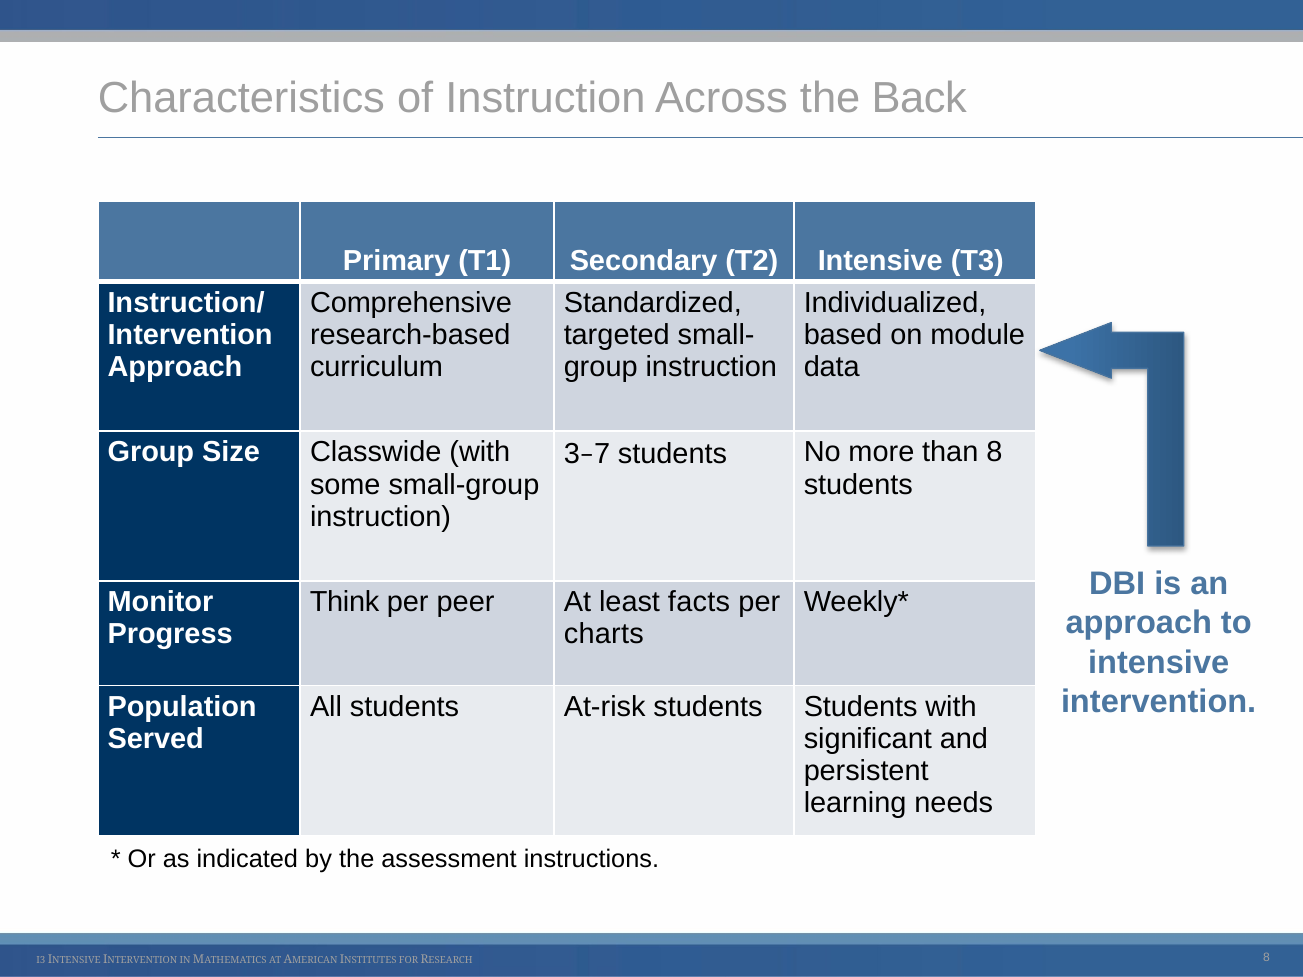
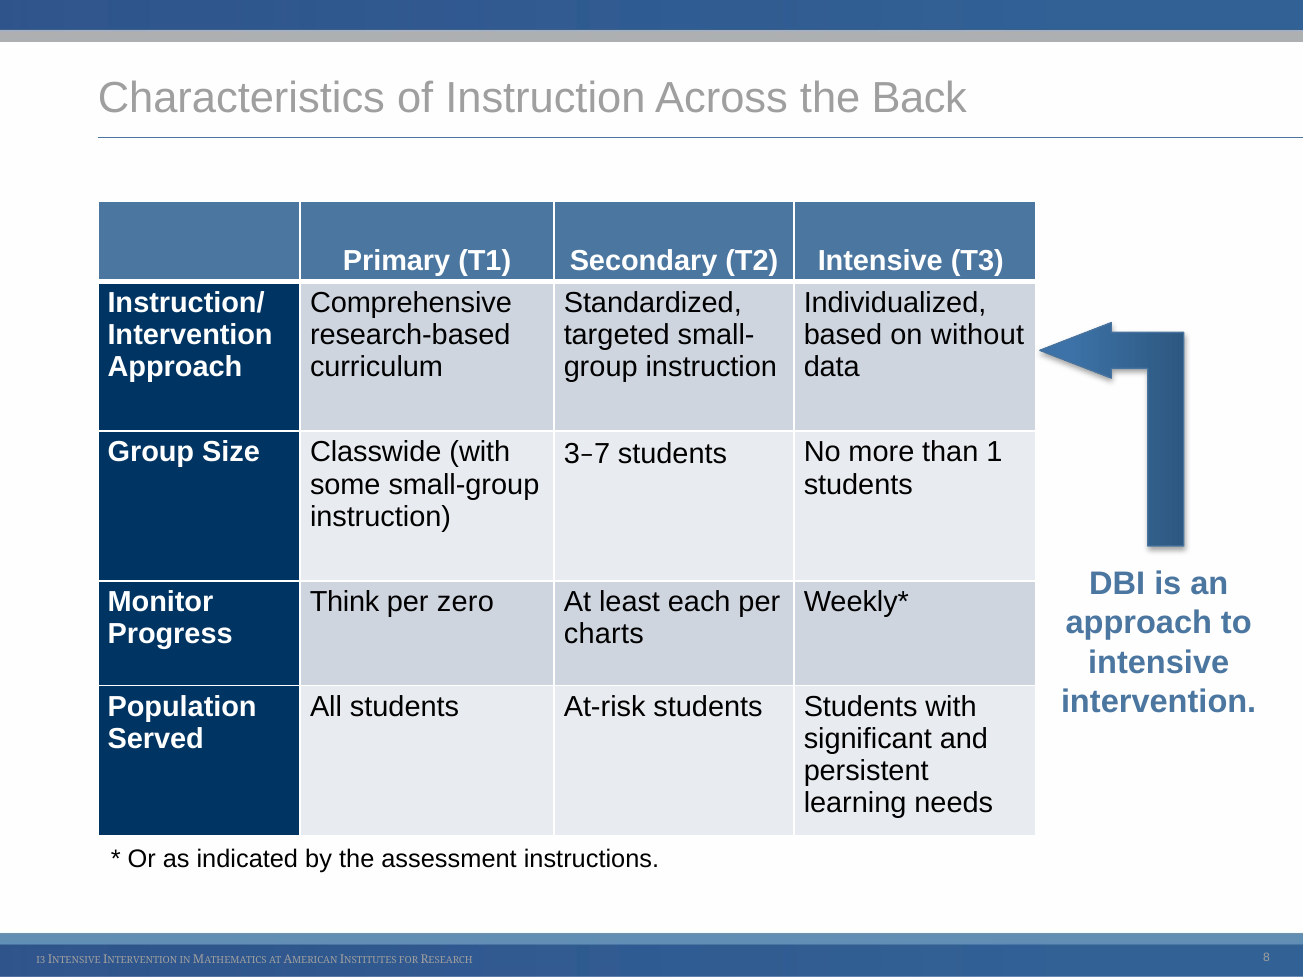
module: module -> without (978, 335)
than 8: 8 -> 1 (994, 453)
peer: peer -> zero (465, 602)
facts: facts -> each (699, 602)
